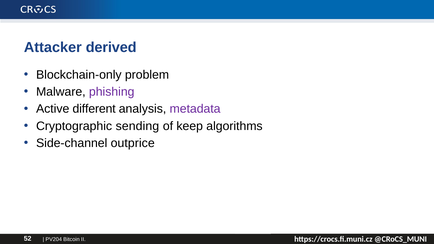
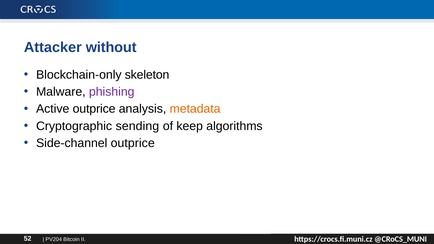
derived: derived -> without (111, 47)
problem: problem -> skeleton (147, 75)
Active different: different -> outprice (94, 109)
metadata colour: purple -> orange (195, 109)
